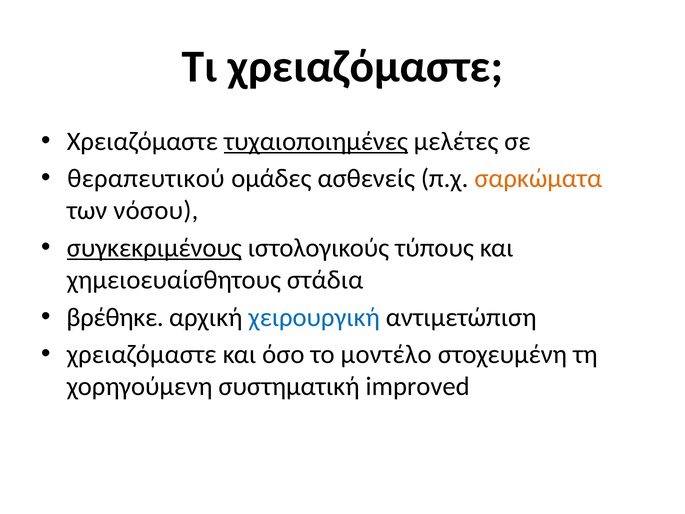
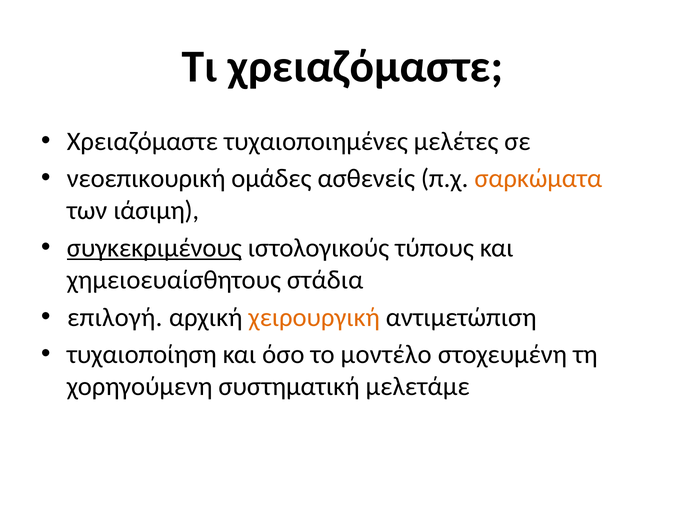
τυχαιοποιημένες underline: present -> none (316, 141)
θεραπευτικού: θεραπευτικού -> νεοεπικουρική (146, 178)
νόσου: νόσου -> ιάσιμη (156, 210)
βρέθηκε: βρέθηκε -> επιλογή (115, 317)
χειρουργική colour: blue -> orange (314, 317)
χρειαζόμαστε: χρειαζόμαστε -> τυχαιοποίηση (142, 354)
improved: improved -> μελετάμε (418, 386)
